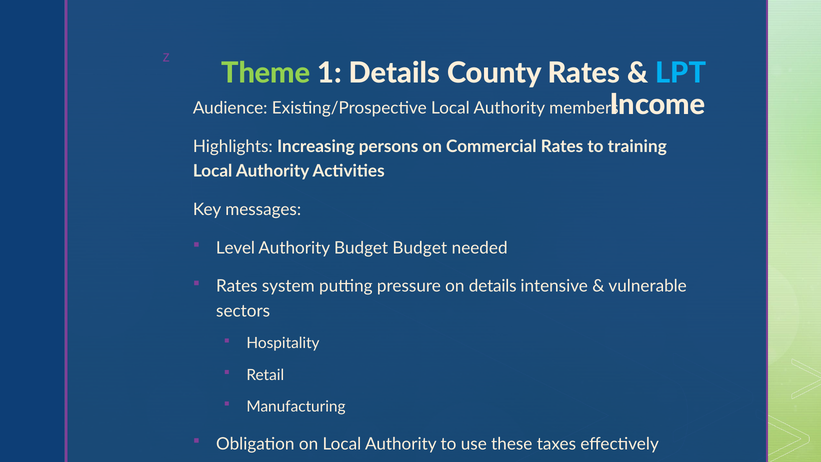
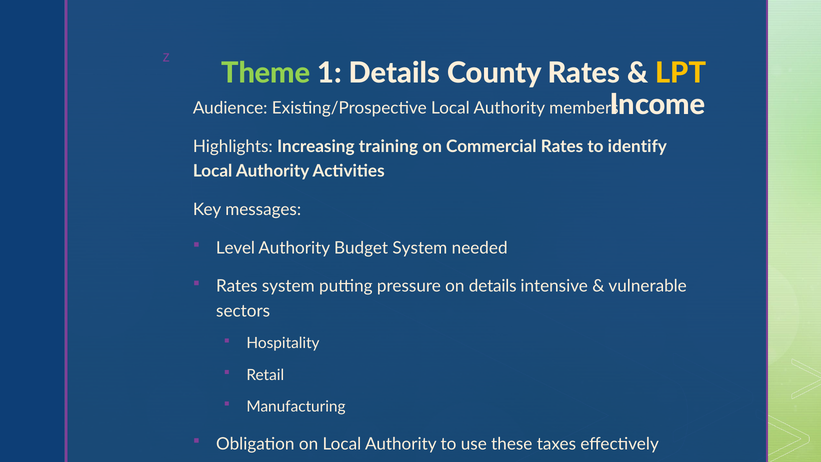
LPT colour: light blue -> yellow (681, 73)
persons: persons -> training (388, 147)
training: training -> identify (637, 147)
Budget Budget: Budget -> System (420, 248)
